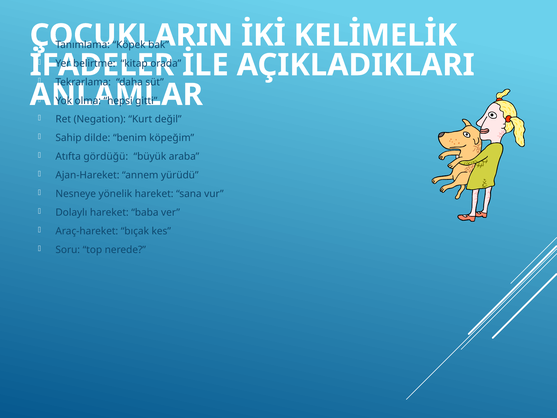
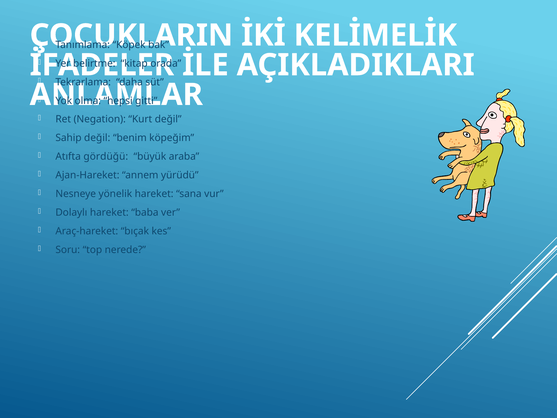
Sahip dilde: dilde -> değil (97, 138)
